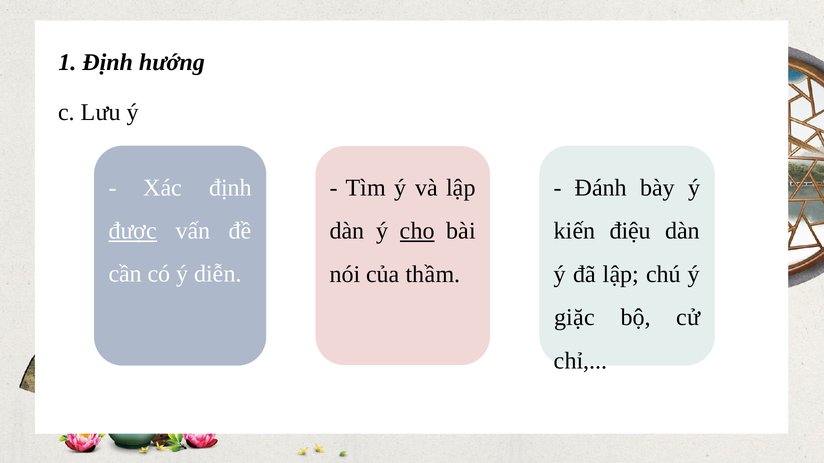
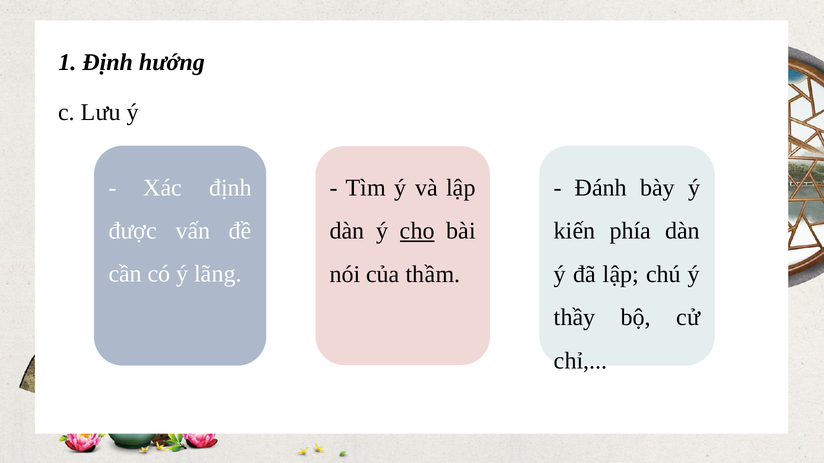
được underline: present -> none (133, 231)
điệu: điệu -> phía (630, 231)
diễn: diễn -> lãng (218, 274)
giặc: giặc -> thầy (575, 318)
